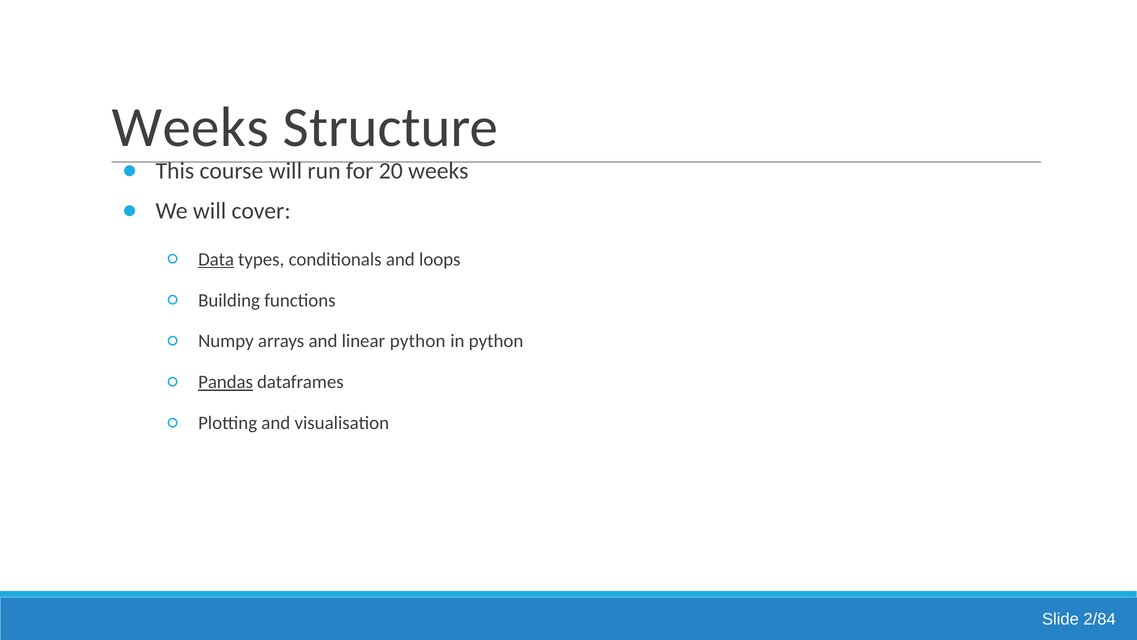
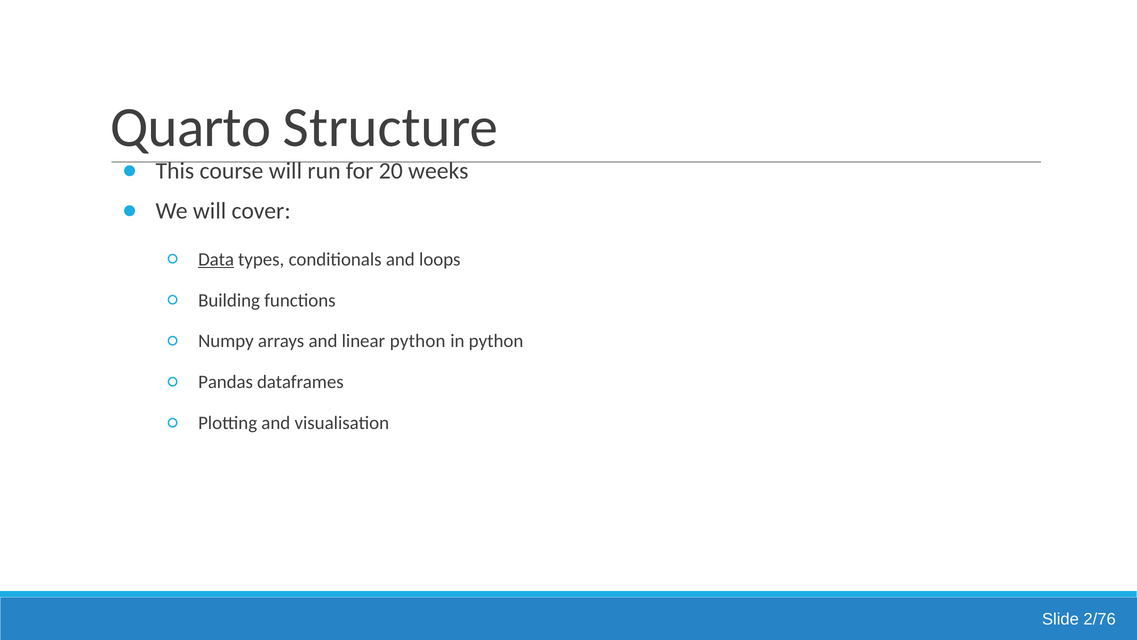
Weeks: Weeks -> Quarto (191, 127)
Pandas underline: present -> none (226, 382)
2/84: 2/84 -> 2/76 (1100, 619)
